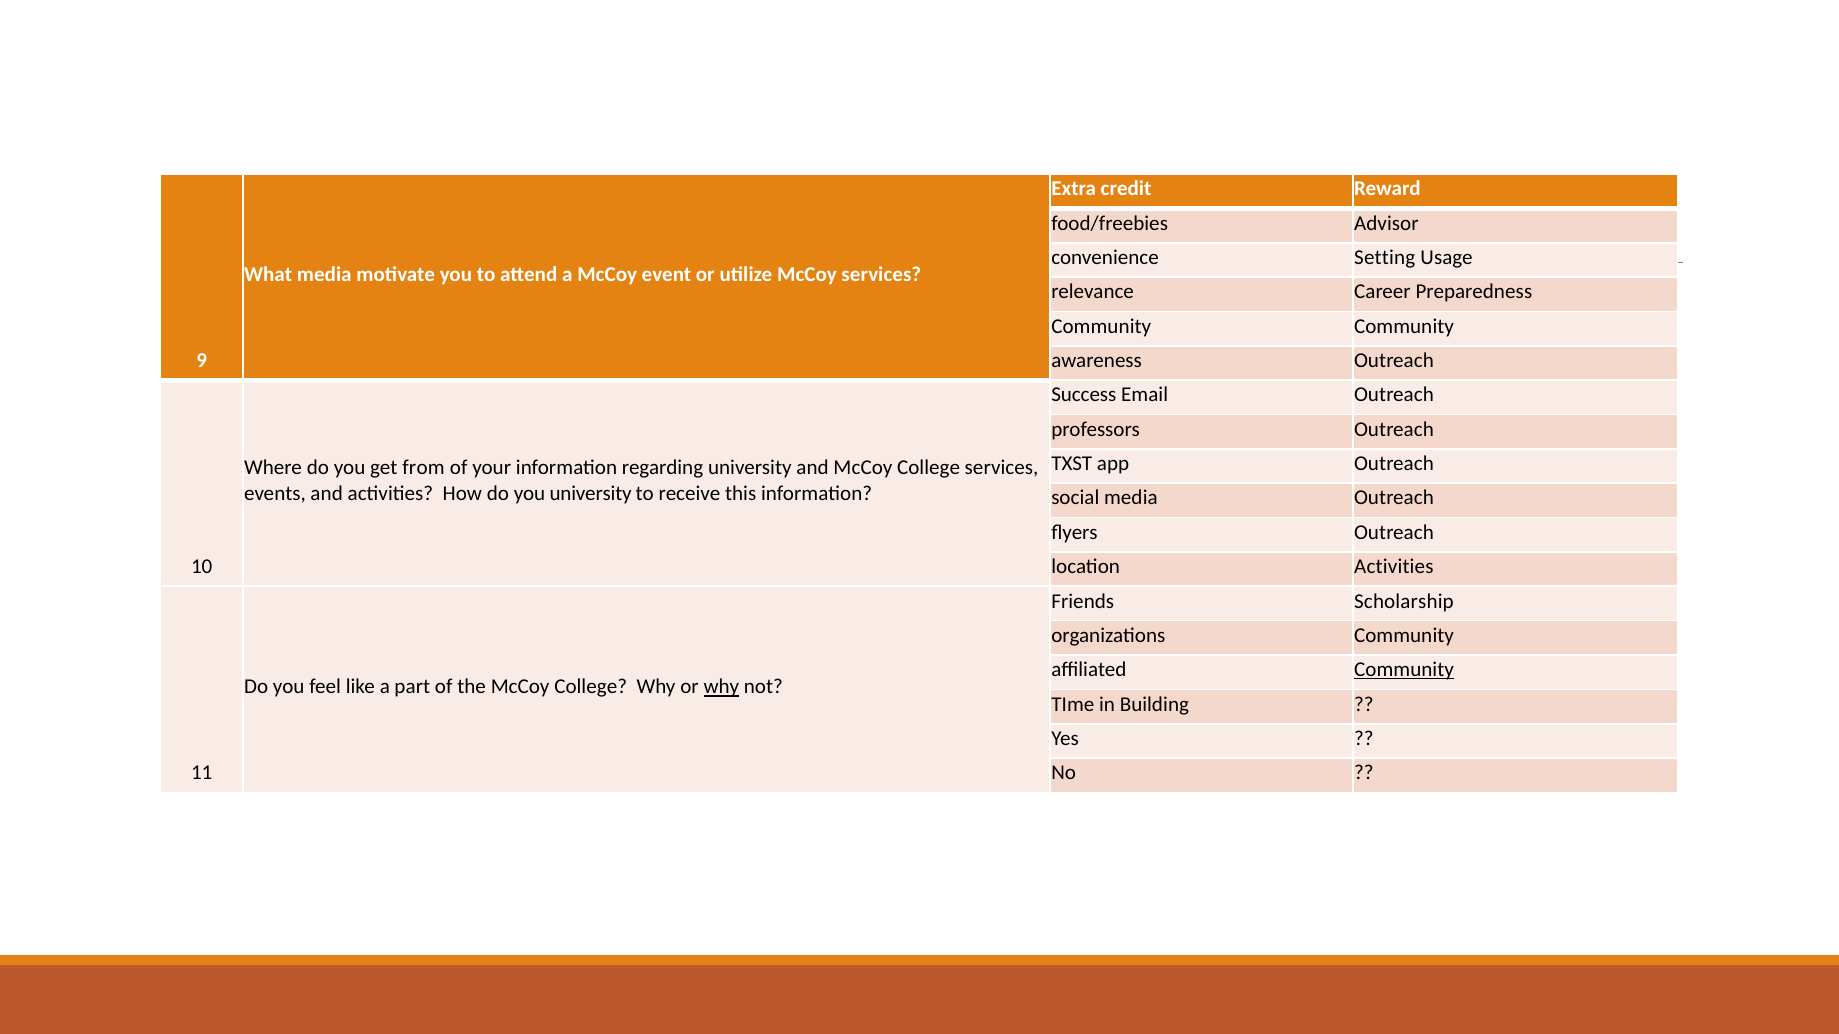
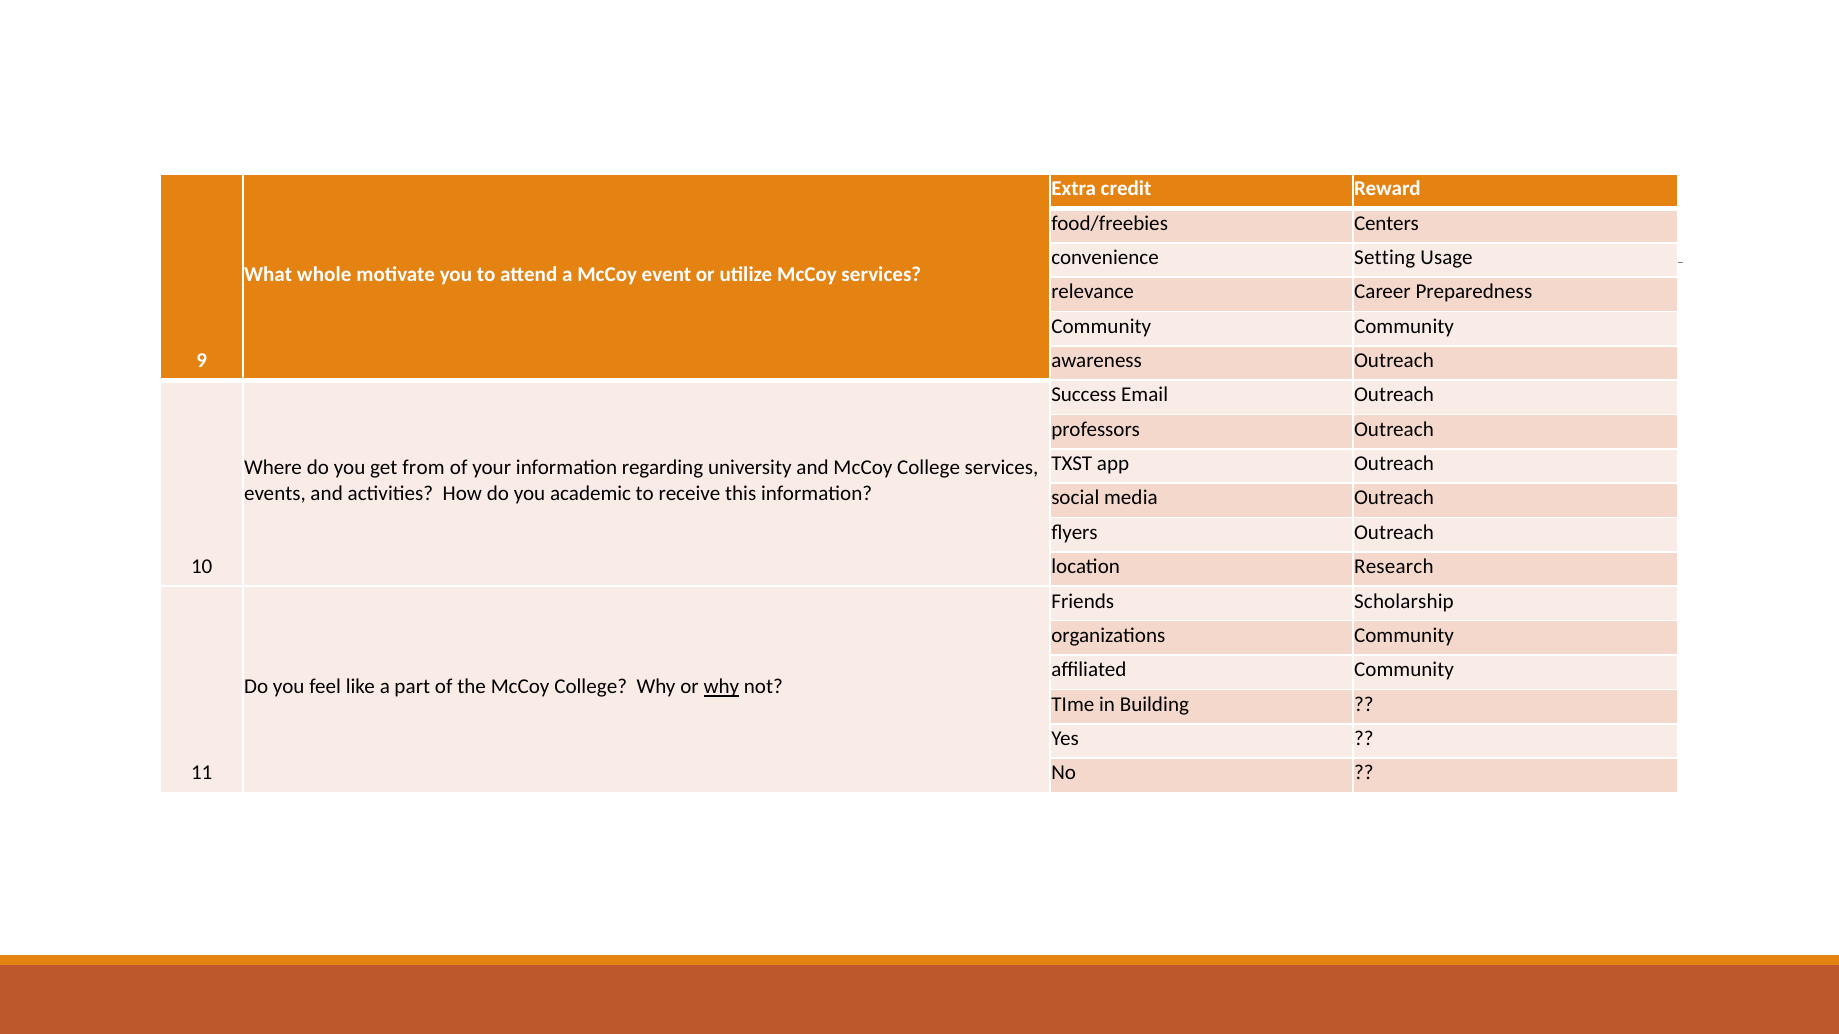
Advisor: Advisor -> Centers (1387, 223)
What media: media -> whole (324, 275)
you university: university -> academic (591, 494)
location Activities: Activities -> Research (1394, 567)
Community underline: present -> none (1404, 670)
